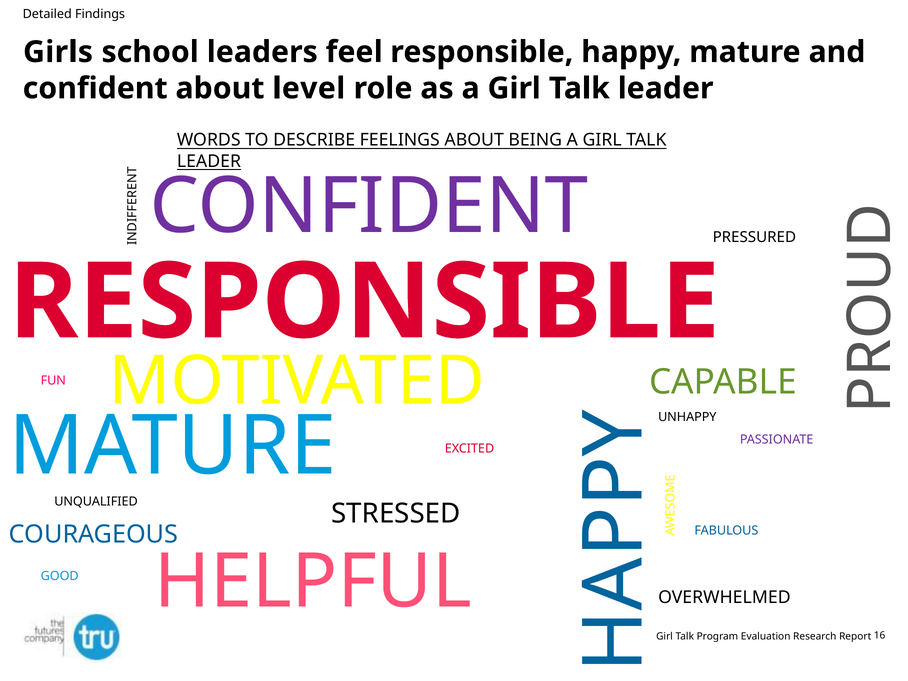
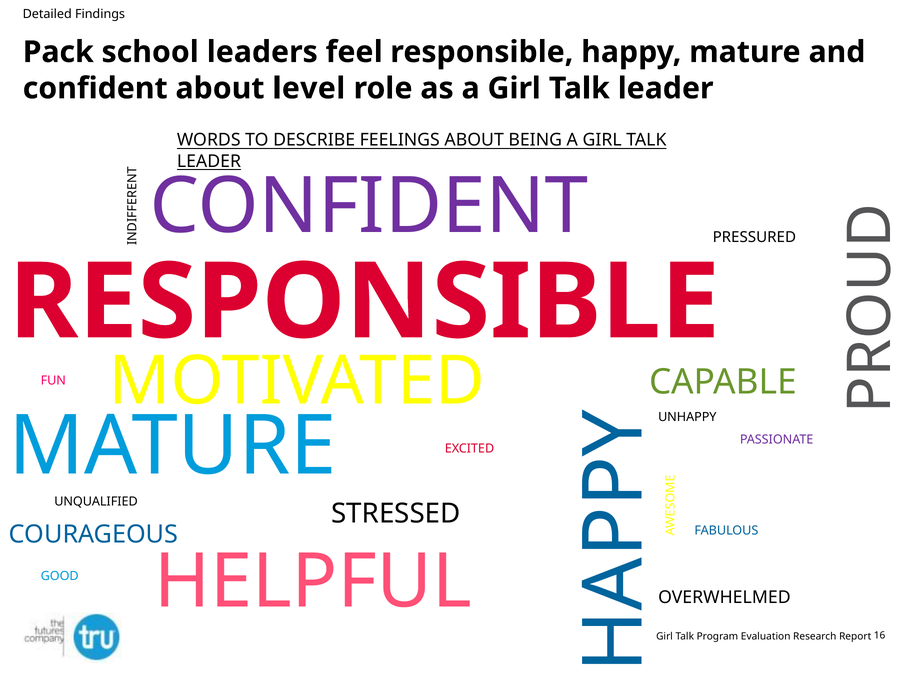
Girls: Girls -> Pack (58, 52)
